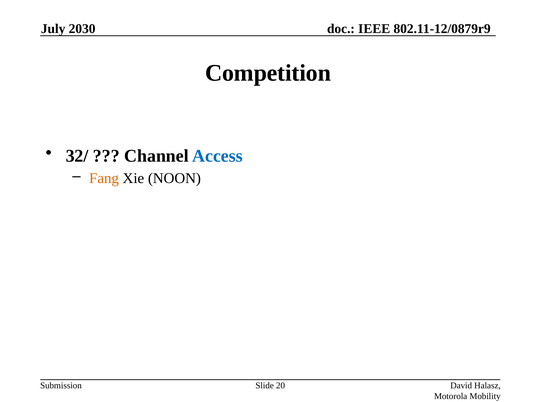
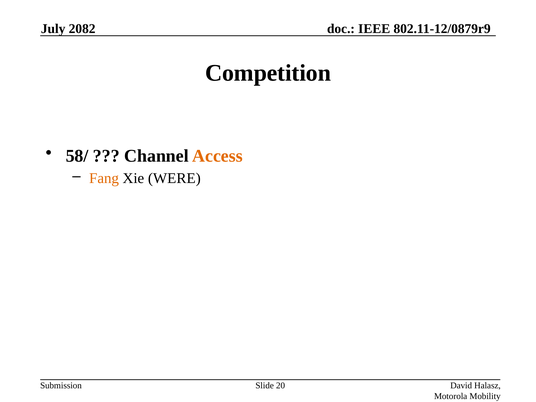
2030: 2030 -> 2082 (82, 29)
32/: 32/ -> 58/ (77, 156)
Access colour: blue -> orange (217, 156)
NOON: NOON -> WERE (174, 178)
